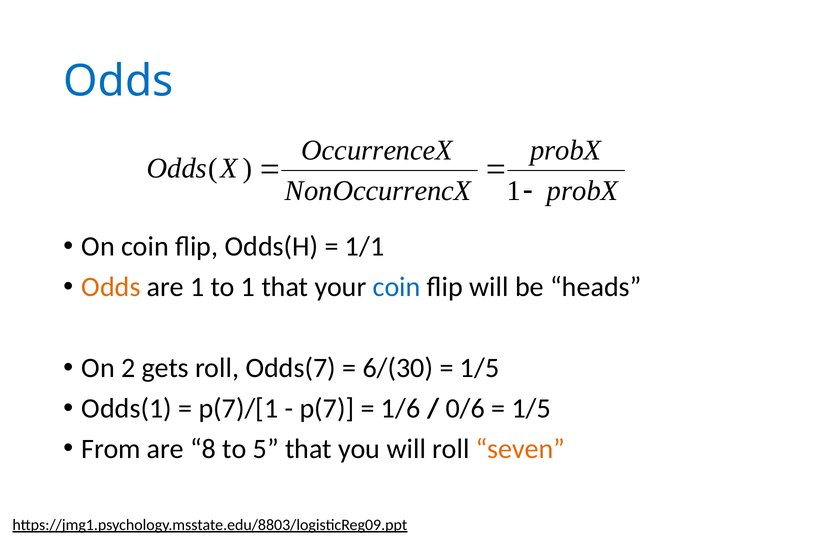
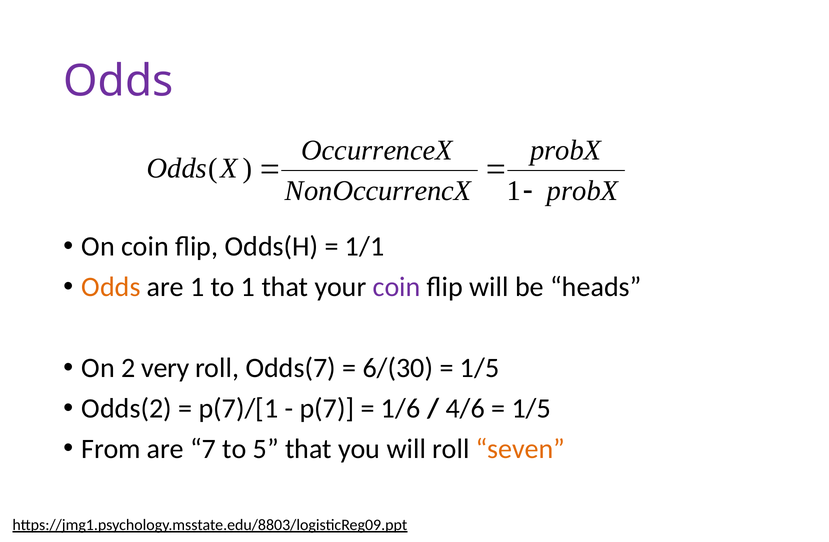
Odds colour: blue -> purple (118, 81)
coin colour: blue -> purple (397, 287)
gets: gets -> very (165, 368)
Odds(1: Odds(1 -> Odds(2 (127, 408)
0/6: 0/6 -> 4/6 (465, 408)
8: 8 -> 7 (203, 449)
